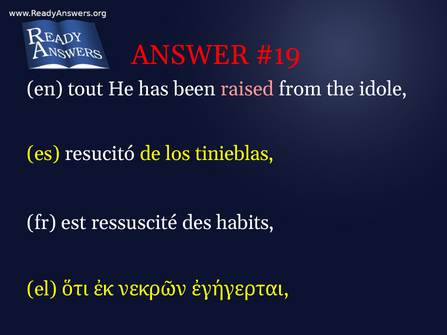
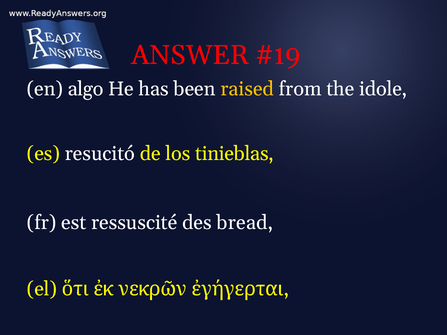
tout: tout -> algo (86, 89)
raised colour: pink -> yellow (247, 89)
habits: habits -> bread (245, 223)
